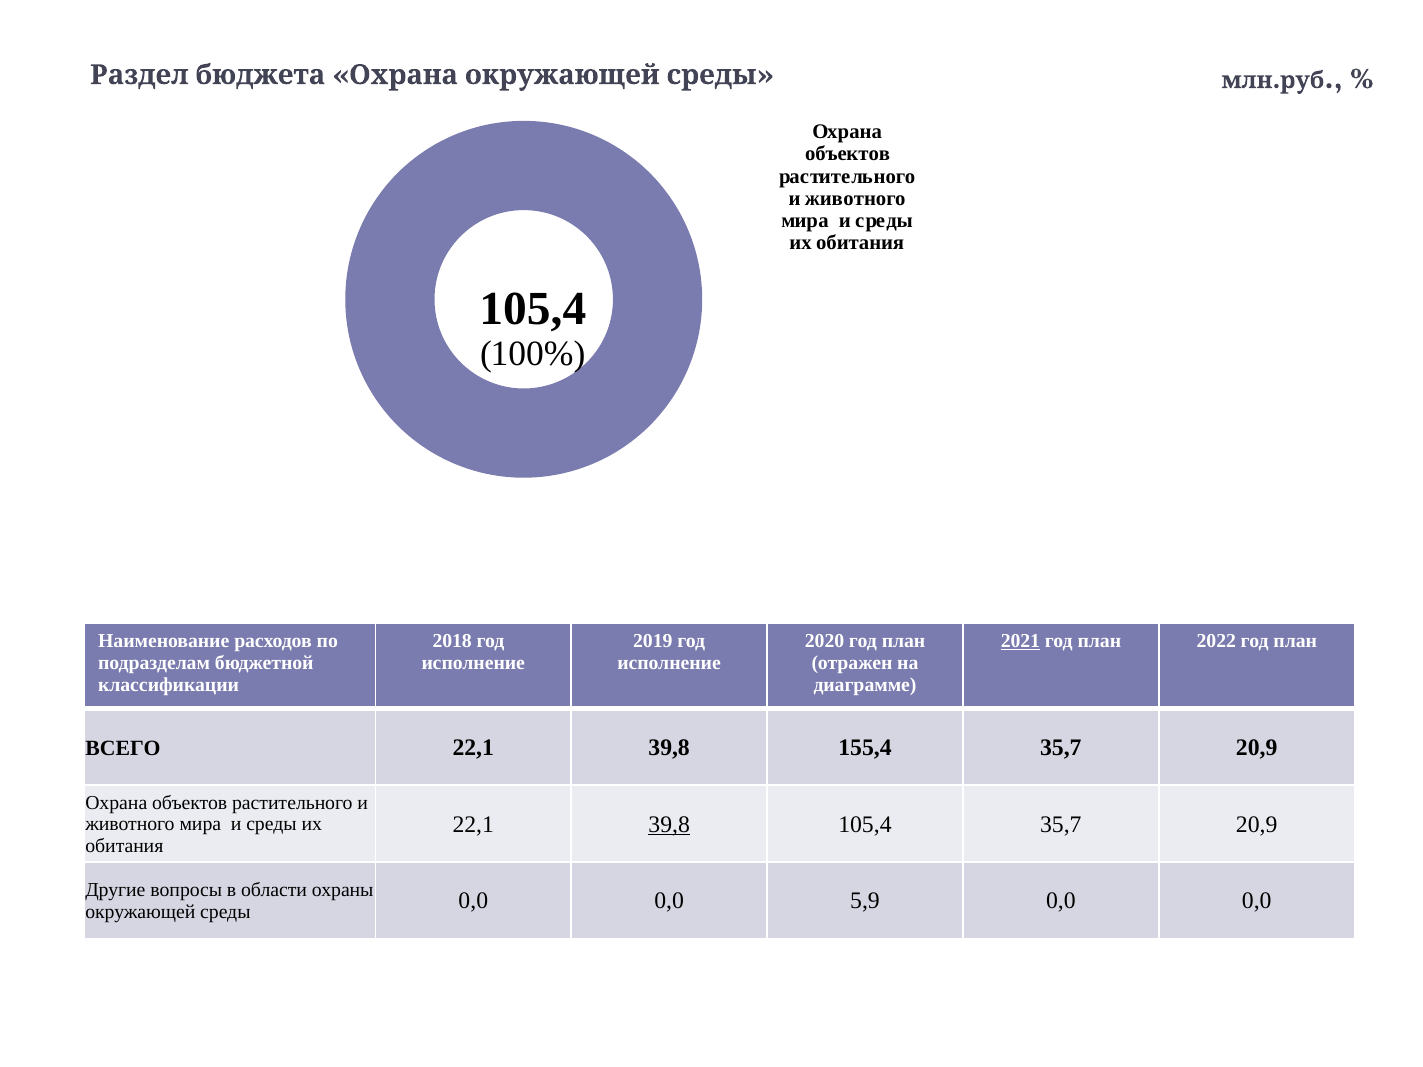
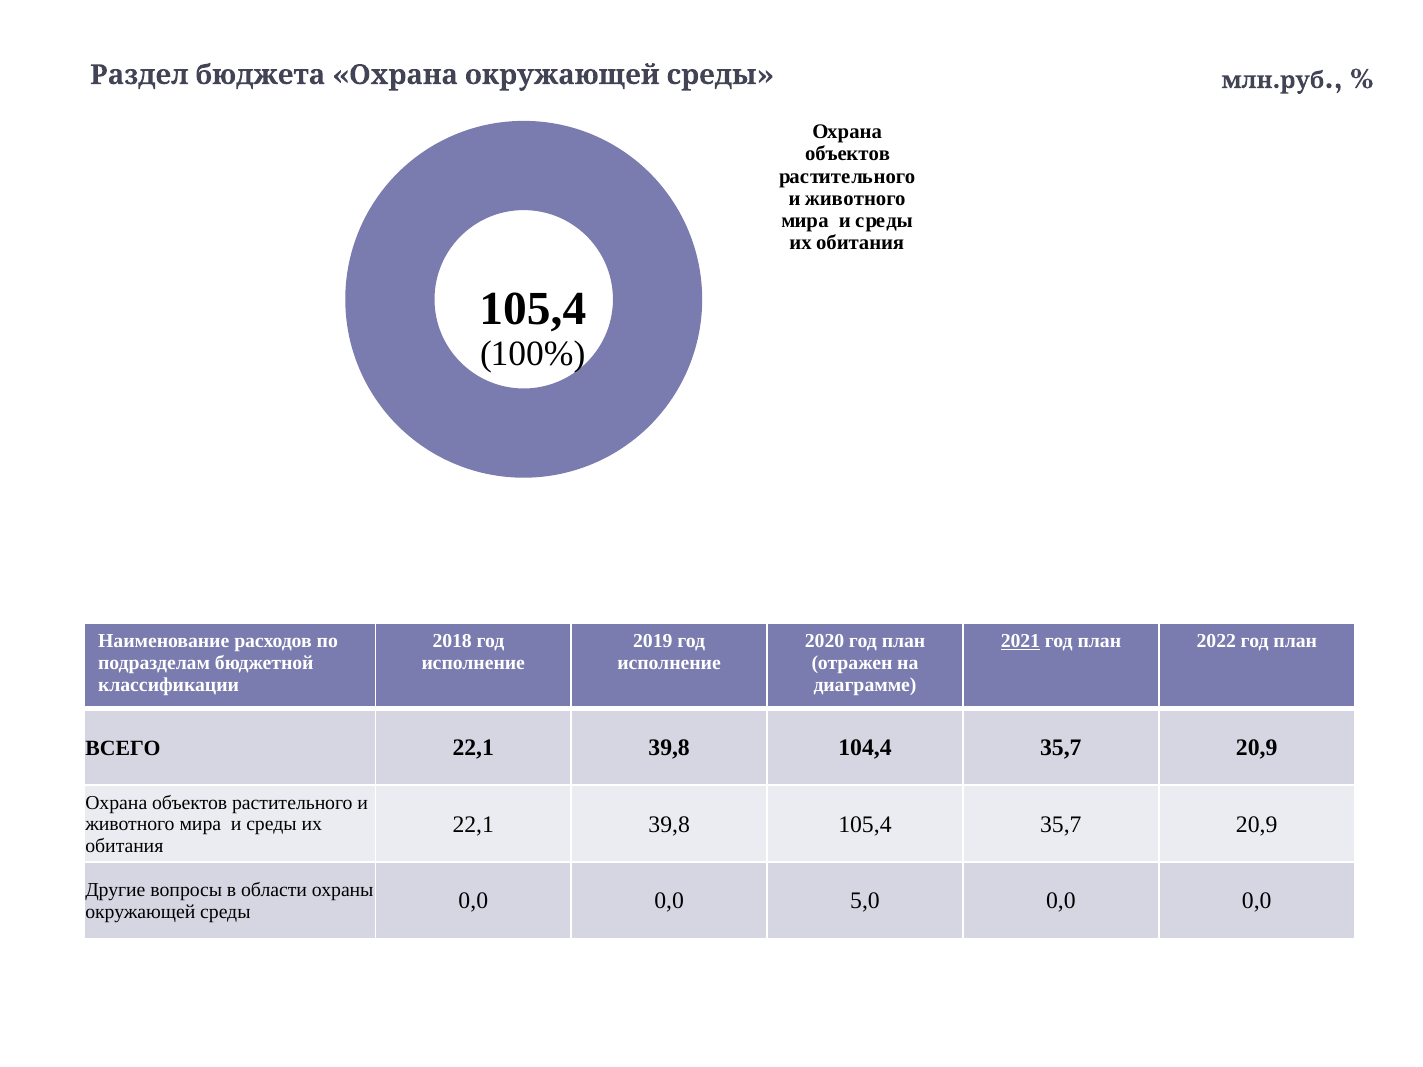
155,4: 155,4 -> 104,4 (865, 748)
39,8 underline: present -> none (669, 825)
5,9: 5,9 -> 5,0 (865, 901)
